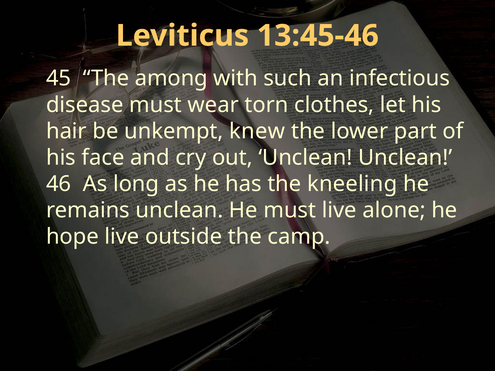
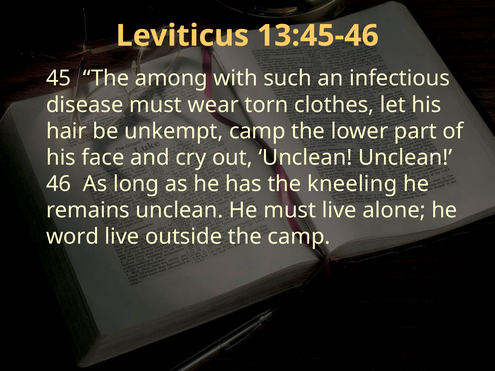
unkempt knew: knew -> camp (257, 131)
hope: hope -> word (72, 237)
